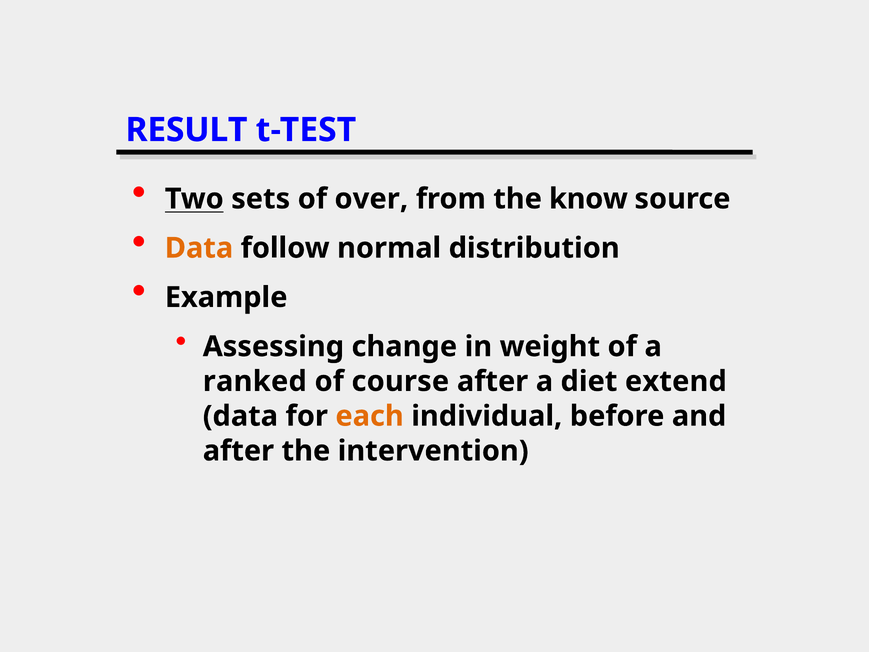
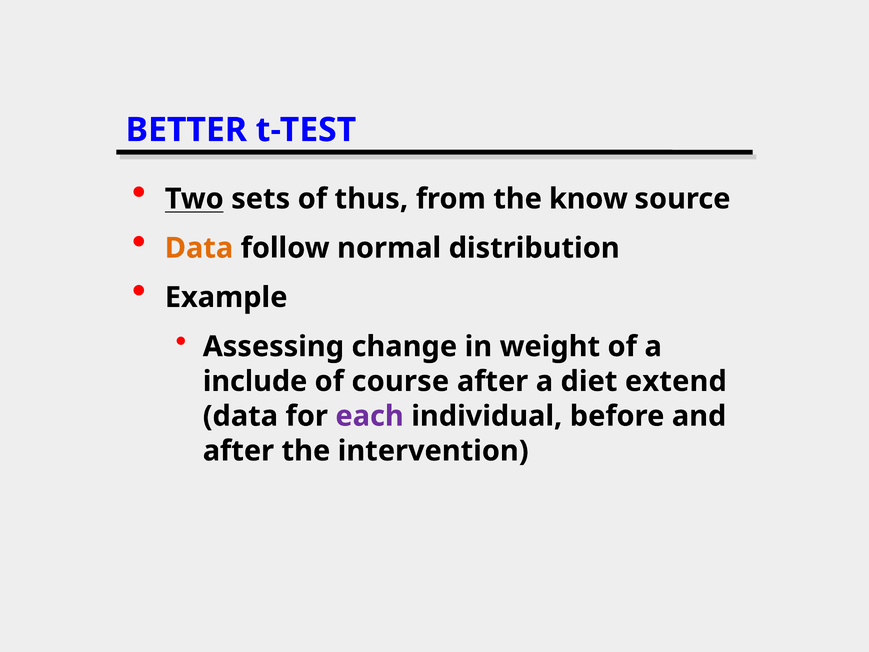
RESULT: RESULT -> BETTER (186, 130)
over: over -> thus (371, 199)
ranked: ranked -> include (255, 381)
each colour: orange -> purple (370, 416)
